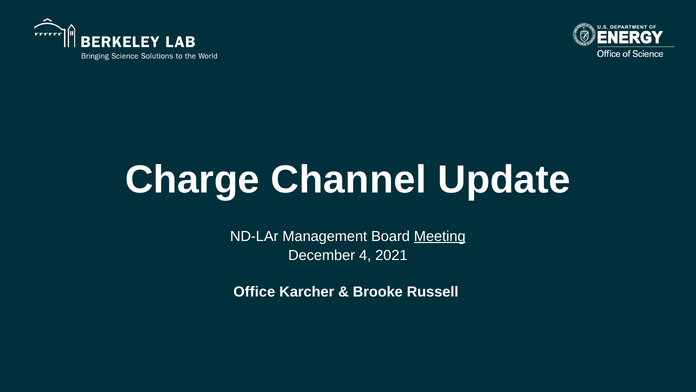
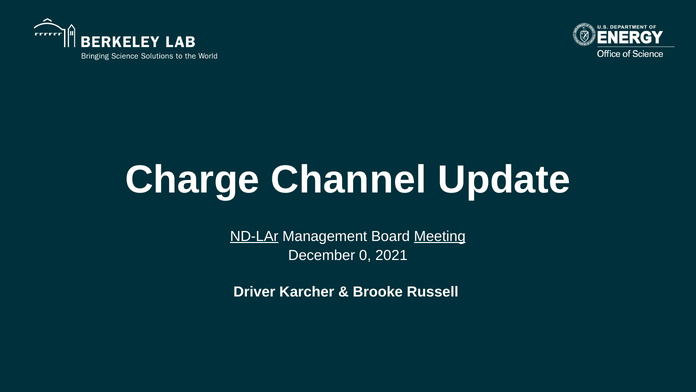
ND-LAr underline: none -> present (254, 236)
4: 4 -> 0 (365, 255)
Office: Office -> Driver (254, 292)
